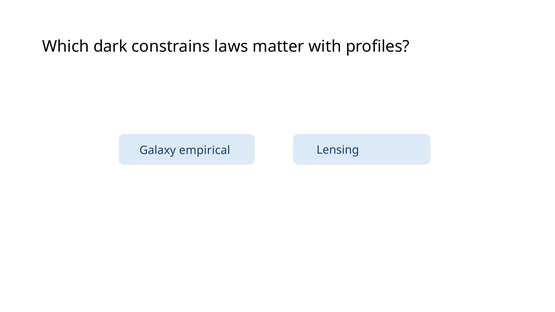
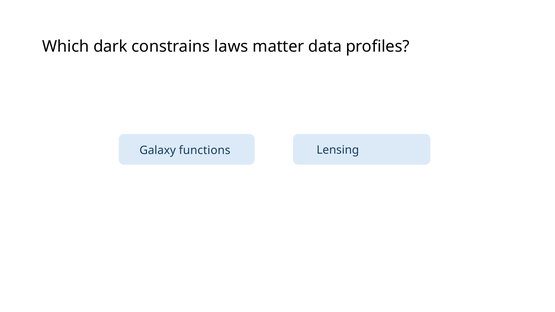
with: with -> data (325, 47)
empirical: empirical -> functions (205, 151)
